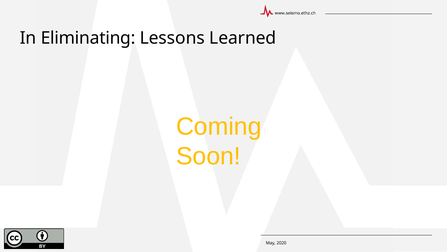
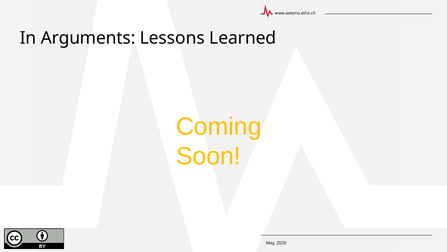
Eliminating: Eliminating -> Arguments (88, 38)
